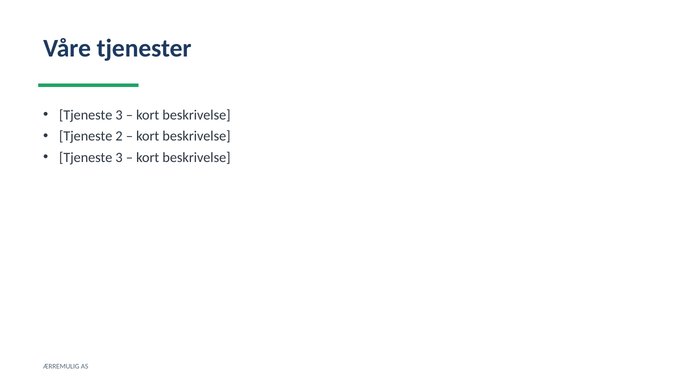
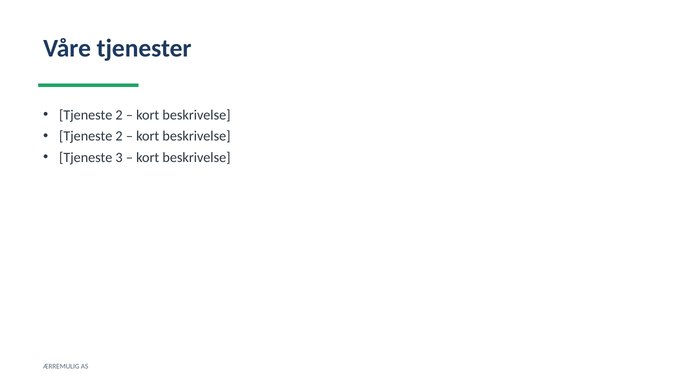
3: 3 -> 2 (119, 115)
